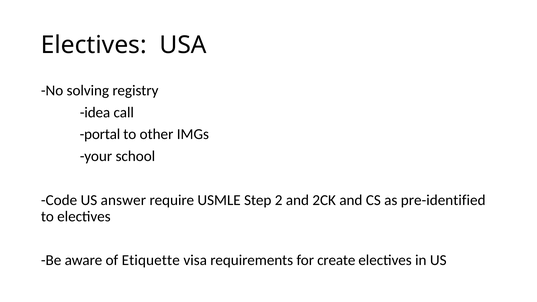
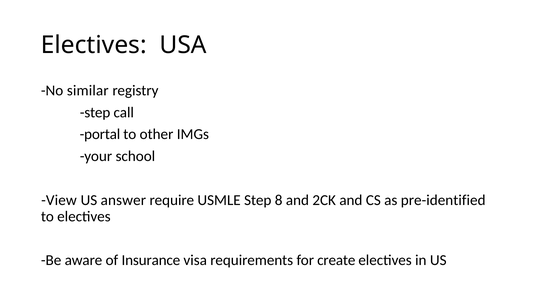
solving: solving -> similar (88, 90)
idea: idea -> step (95, 112)
Code: Code -> View (59, 200)
2: 2 -> 8 (279, 200)
Etiquette: Etiquette -> Insurance (151, 260)
